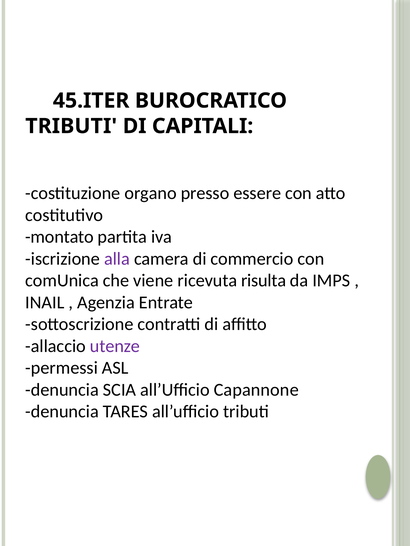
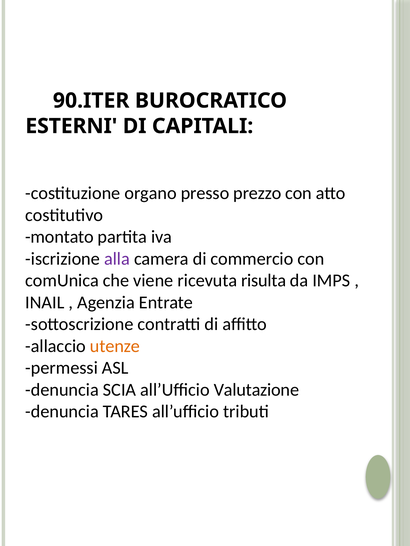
45.ITER: 45.ITER -> 90.ITER (91, 101)
TRIBUTI: TRIBUTI -> ESTERNI (71, 126)
essere: essere -> prezzo (257, 193)
utenze colour: purple -> orange (115, 347)
Capannone: Capannone -> Valutazione (256, 390)
